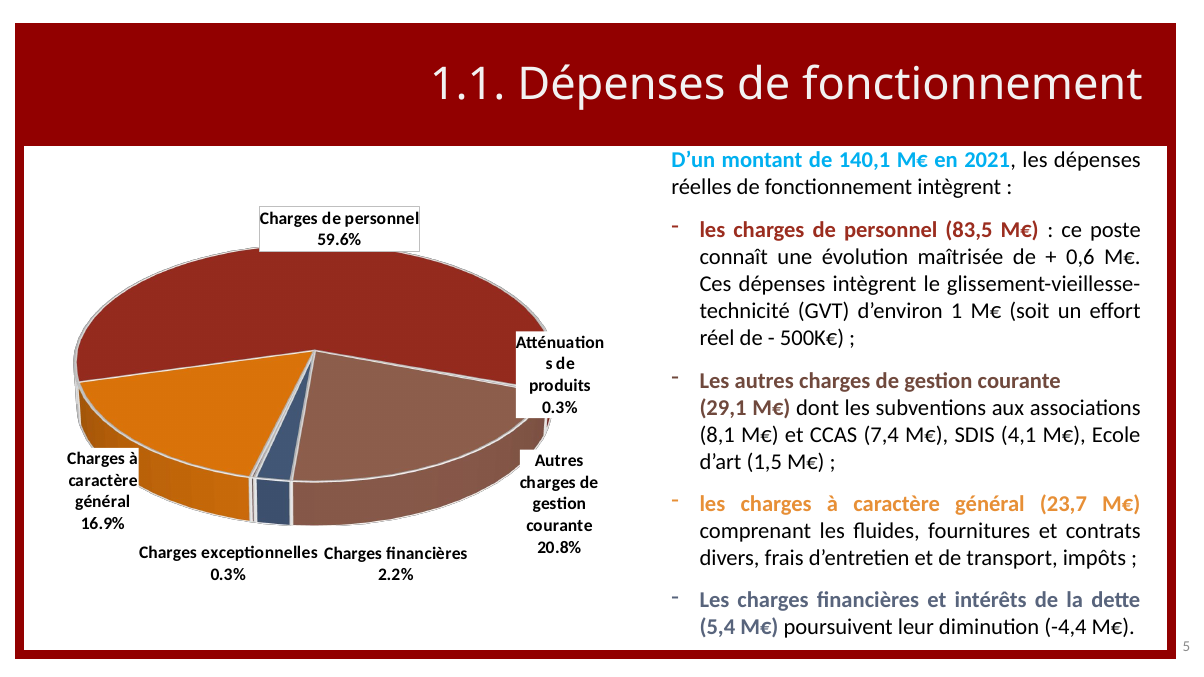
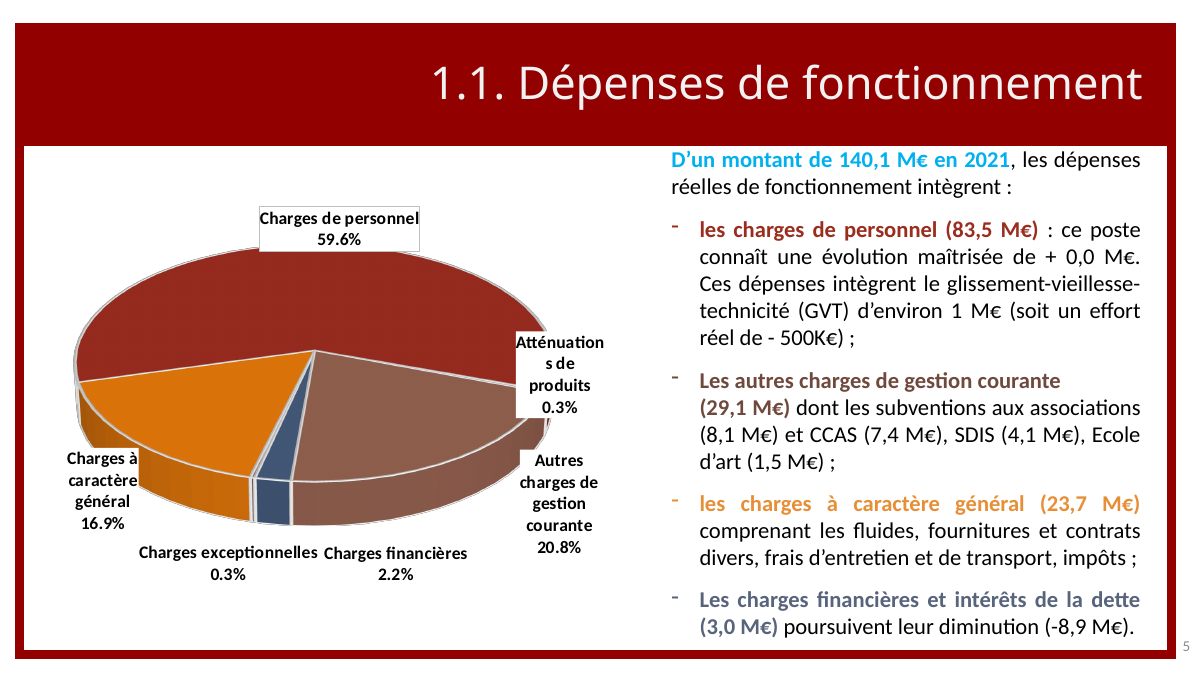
0,6: 0,6 -> 0,0 (1080, 257)
5,4: 5,4 -> 3,0 (717, 628)
-4,4: -4,4 -> -8,9 (1065, 628)
